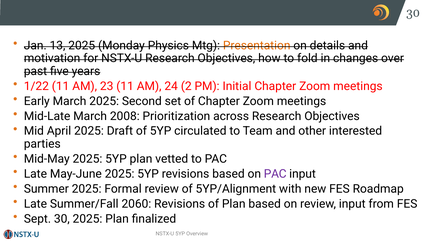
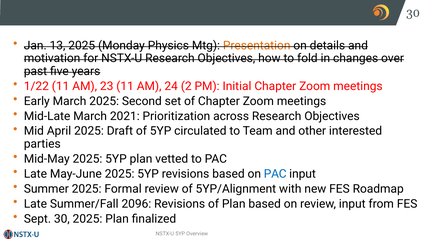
2008: 2008 -> 2021 (125, 116)
PAC colour: purple -> blue (275, 174)
2060: 2060 -> 2096 (136, 204)
